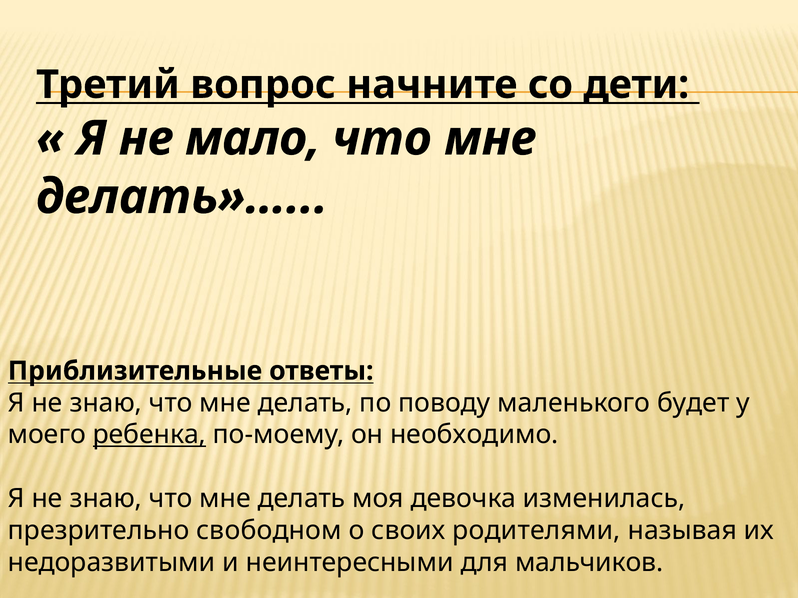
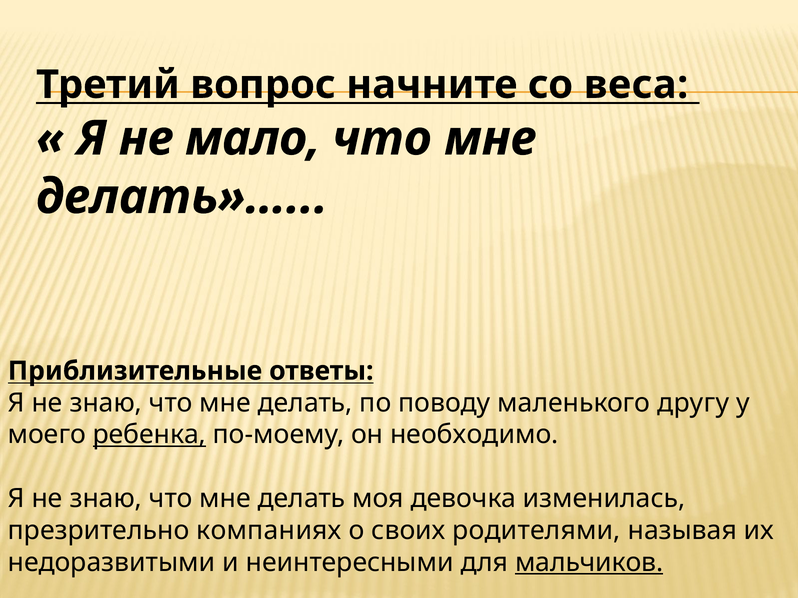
дети: дети -> веса (636, 85)
будет: будет -> другу (693, 403)
свободном: свободном -> компаниях (269, 531)
мальчиков underline: none -> present (589, 563)
